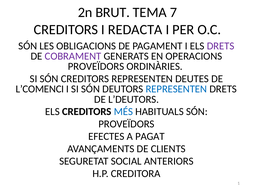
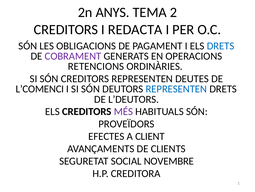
BRUT: BRUT -> ANYS (113, 12)
7: 7 -> 2 (173, 12)
DRETS colour: purple -> blue (221, 46)
PROVEÏDORS: PROVEÏDORS -> RETENCIONS (96, 66)
MÉS colour: blue -> purple (123, 111)
PAGAT: PAGAT -> CLIENT (150, 136)
ANTERIORS: ANTERIORS -> NOVEMBRE (169, 161)
